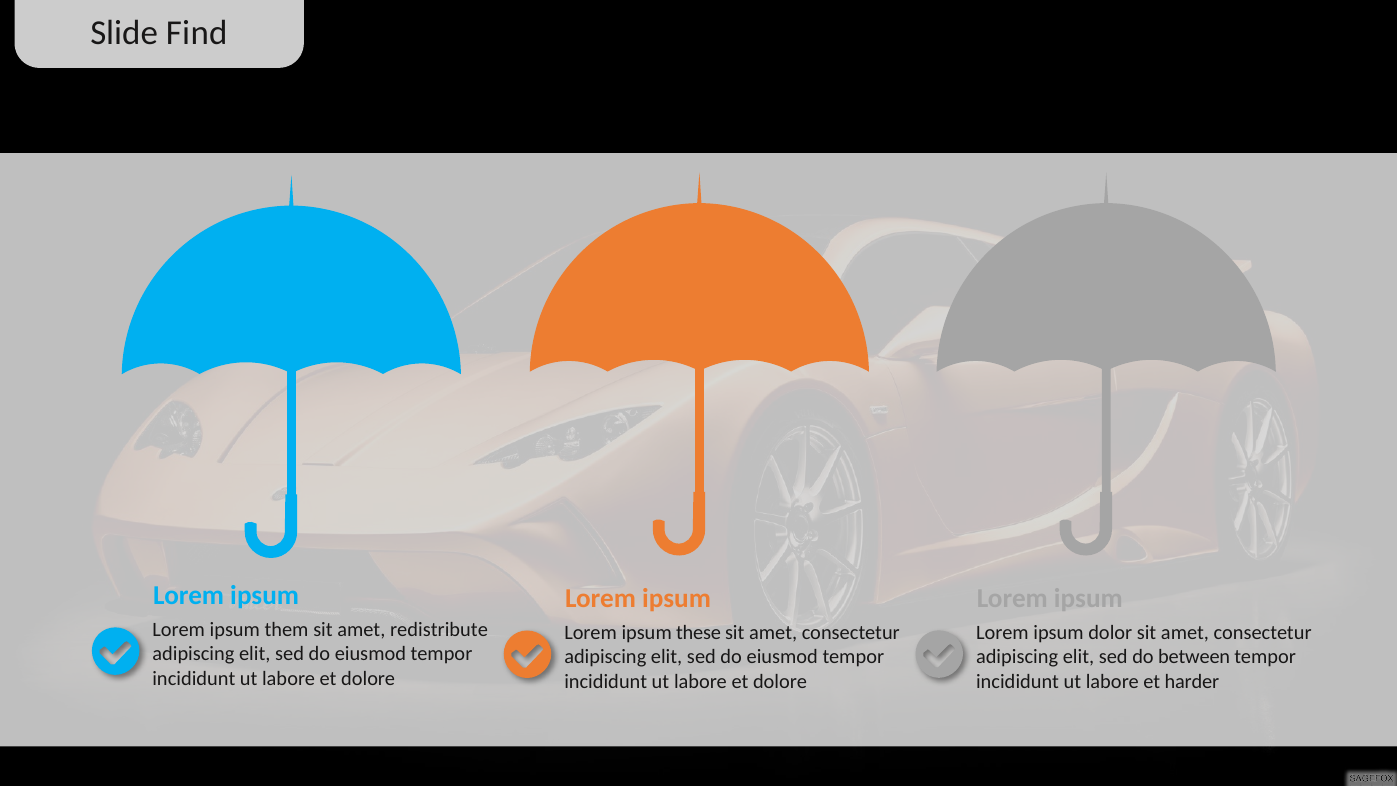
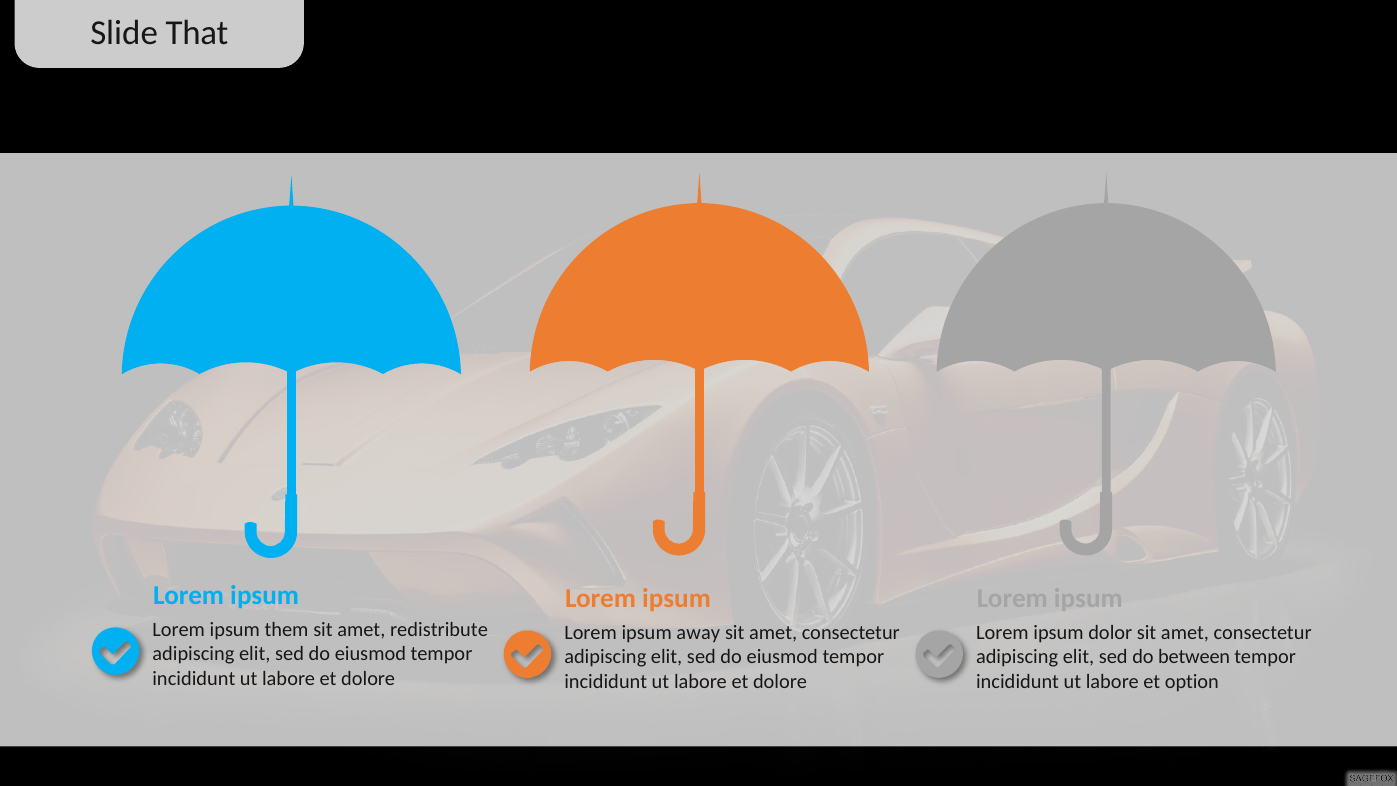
Find: Find -> That (197, 33)
these: these -> away (698, 632)
harder: harder -> option (1192, 681)
